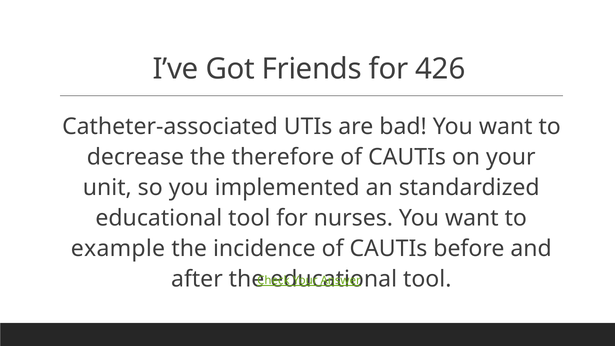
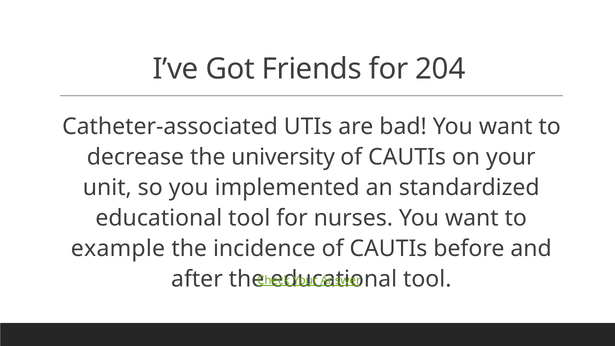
426: 426 -> 204 (440, 69)
therefore: therefore -> university (283, 157)
